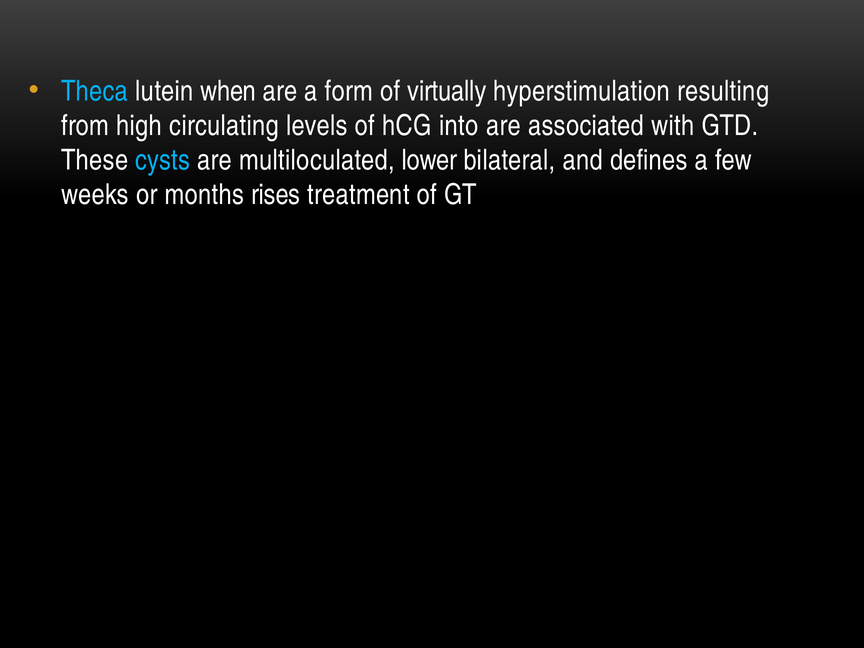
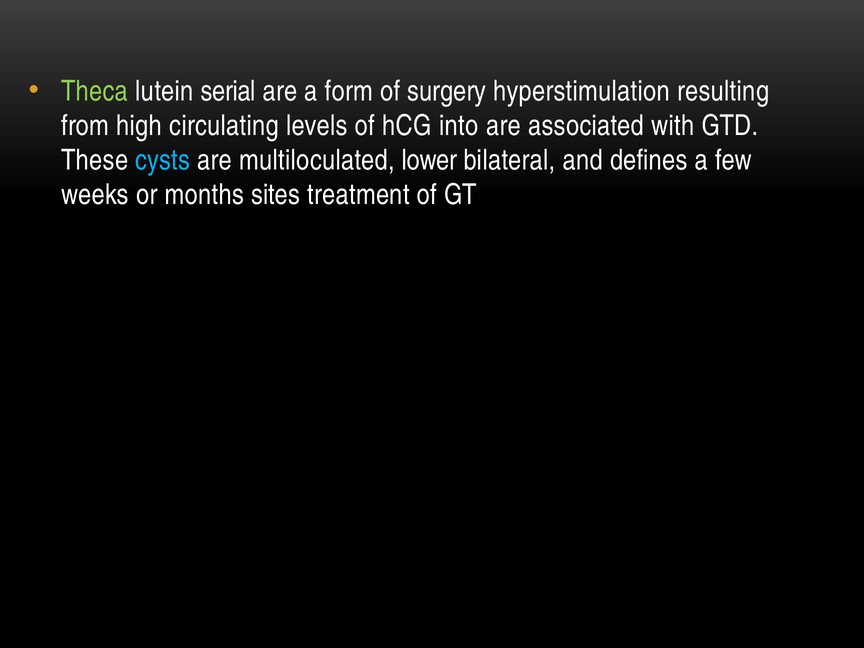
Theca colour: light blue -> light green (95, 91)
when: when -> serial (228, 91)
virtually: virtually -> surgery (447, 91)
rises: rises -> sites (276, 195)
